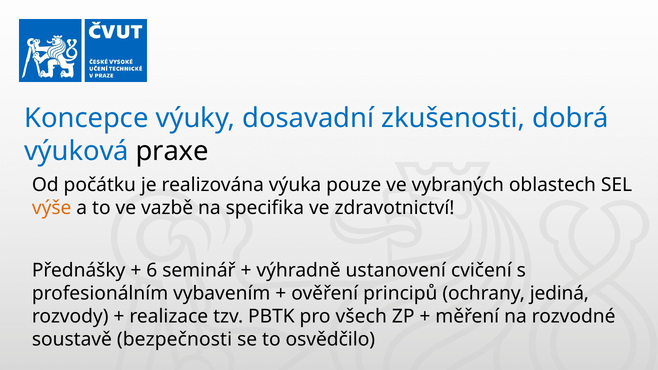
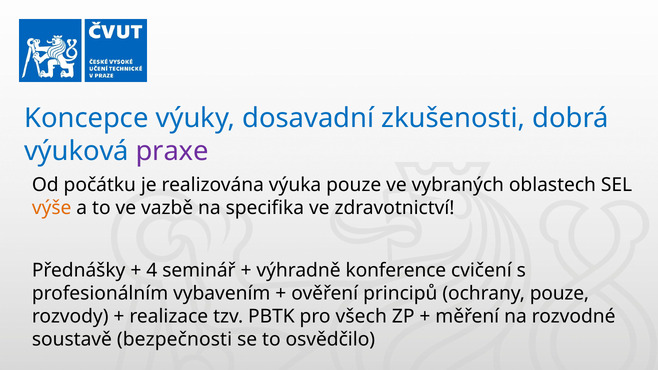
praxe colour: black -> purple (172, 151)
6: 6 -> 4 (152, 271)
ustanovení: ustanovení -> konference (396, 271)
ochrany jediná: jediná -> pouze (559, 294)
